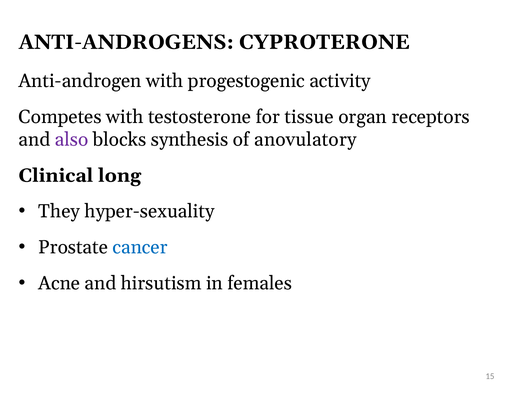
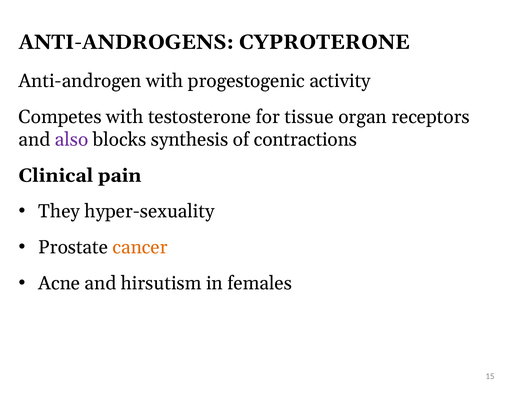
anovulatory: anovulatory -> contractions (305, 140)
long: long -> pain (120, 176)
cancer colour: blue -> orange (140, 248)
